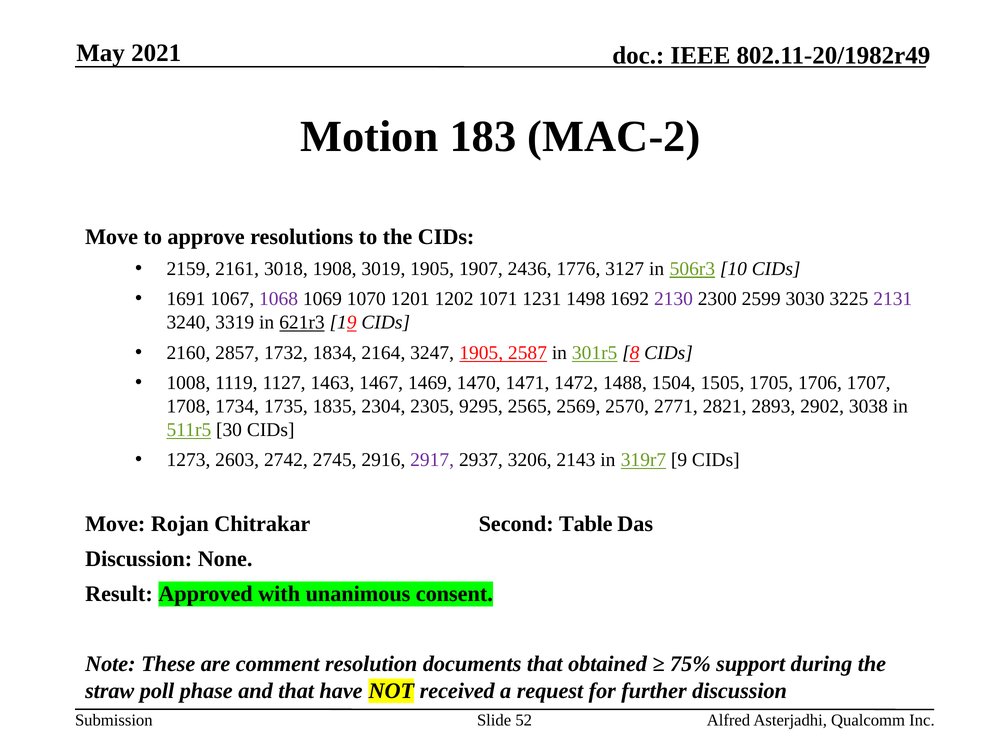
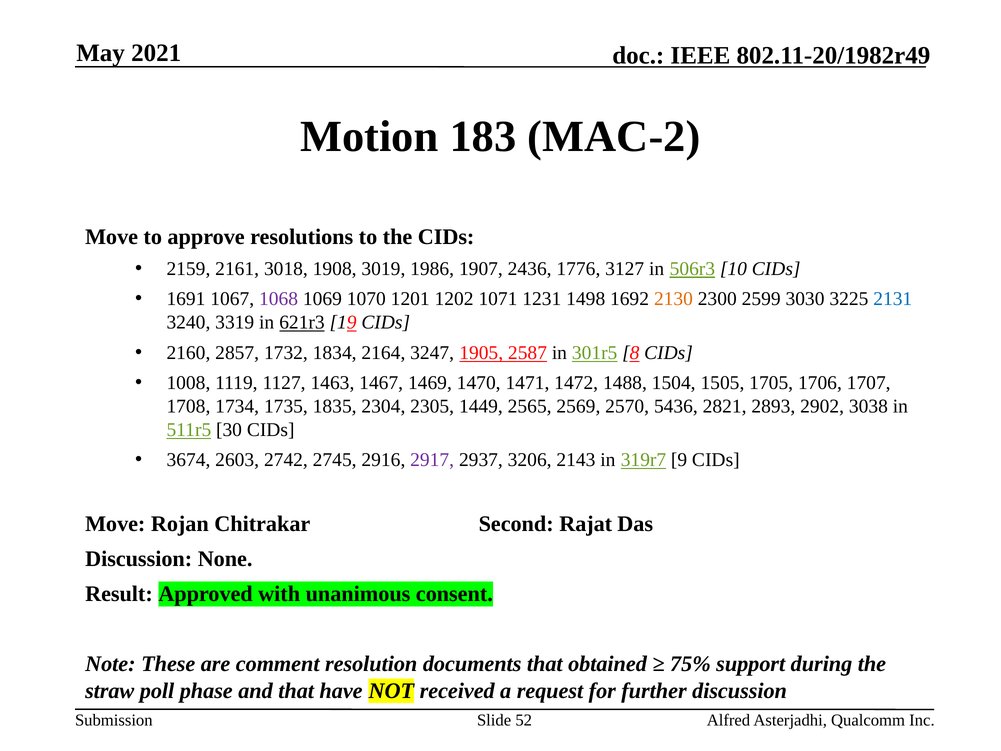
3019 1905: 1905 -> 1986 (432, 269)
2130 colour: purple -> orange (673, 299)
2131 colour: purple -> blue (893, 299)
9295: 9295 -> 1449 (481, 406)
2771: 2771 -> 5436 (676, 406)
1273: 1273 -> 3674 (188, 460)
Table: Table -> Rajat (586, 524)
